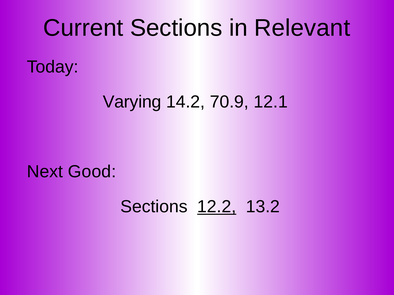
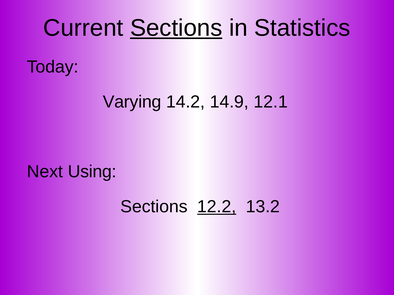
Sections underline: none -> present (176, 28)
Relevant: Relevant -> Statistics (302, 28)
70.9: 70.9 -> 14.9 (229, 102)
Good: Good -> Using (92, 172)
